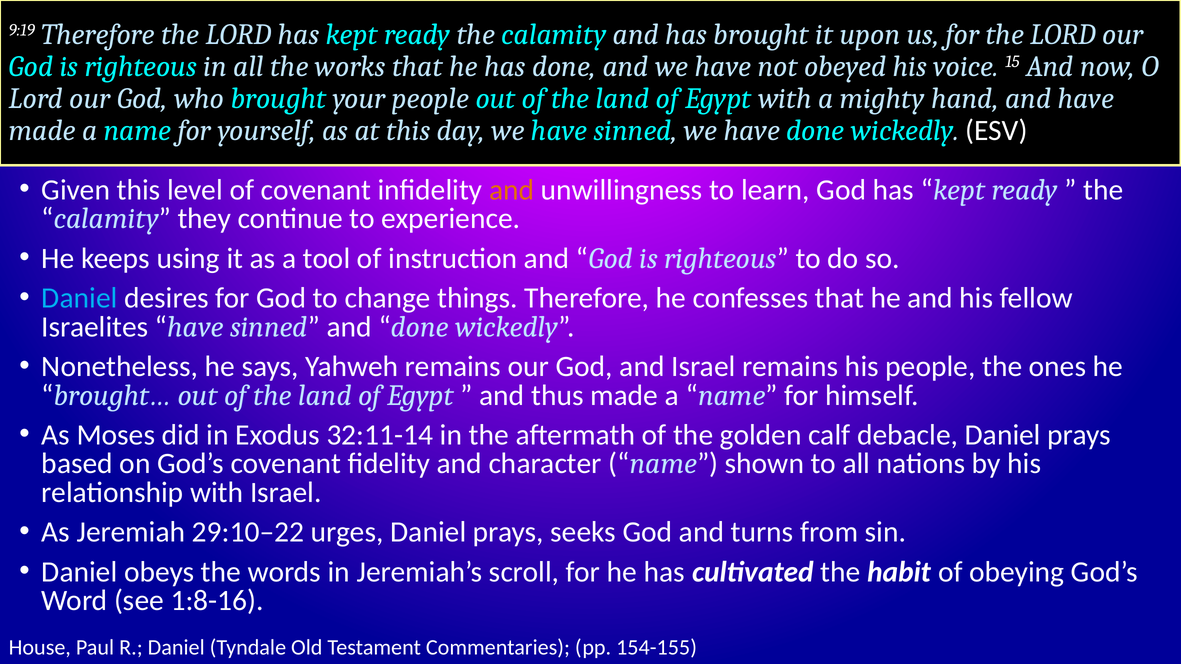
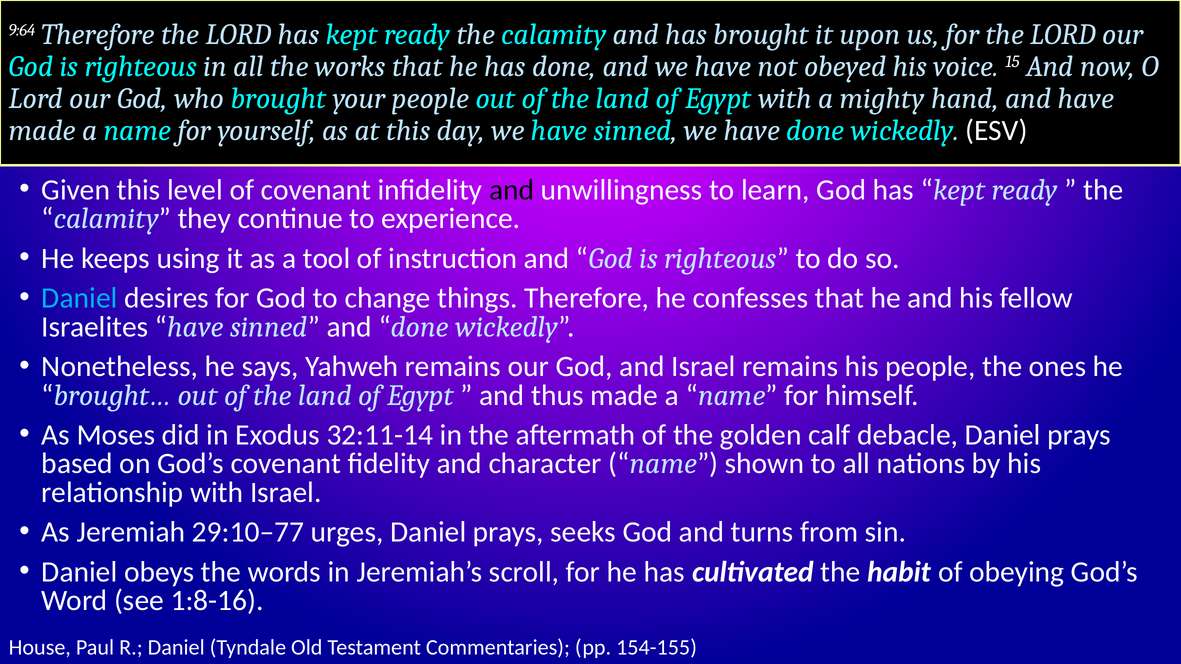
9:19: 9:19 -> 9:64 (22, 30)
and colour: orange -> black (512, 190)
29:10–22: 29:10–22 -> 29:10–77 (248, 532)
